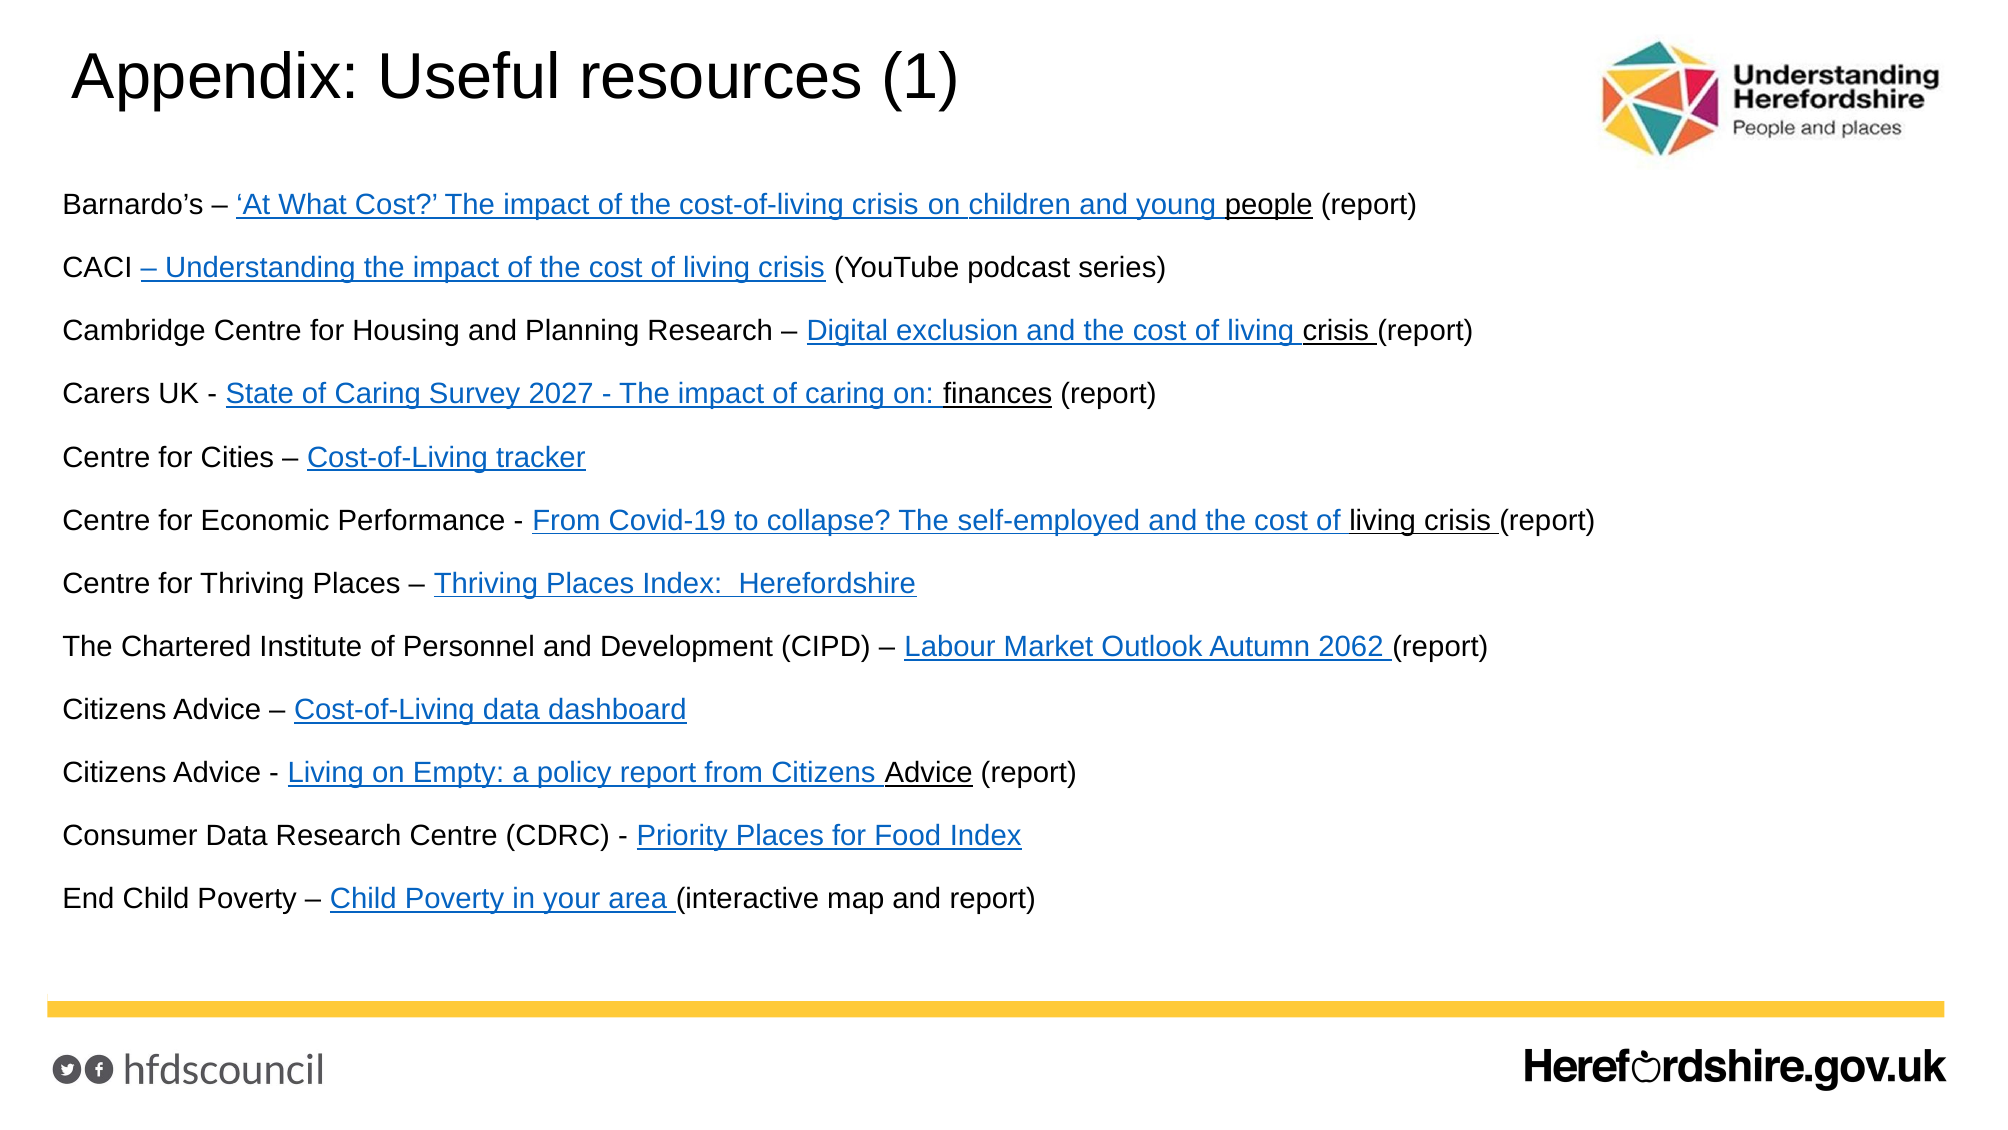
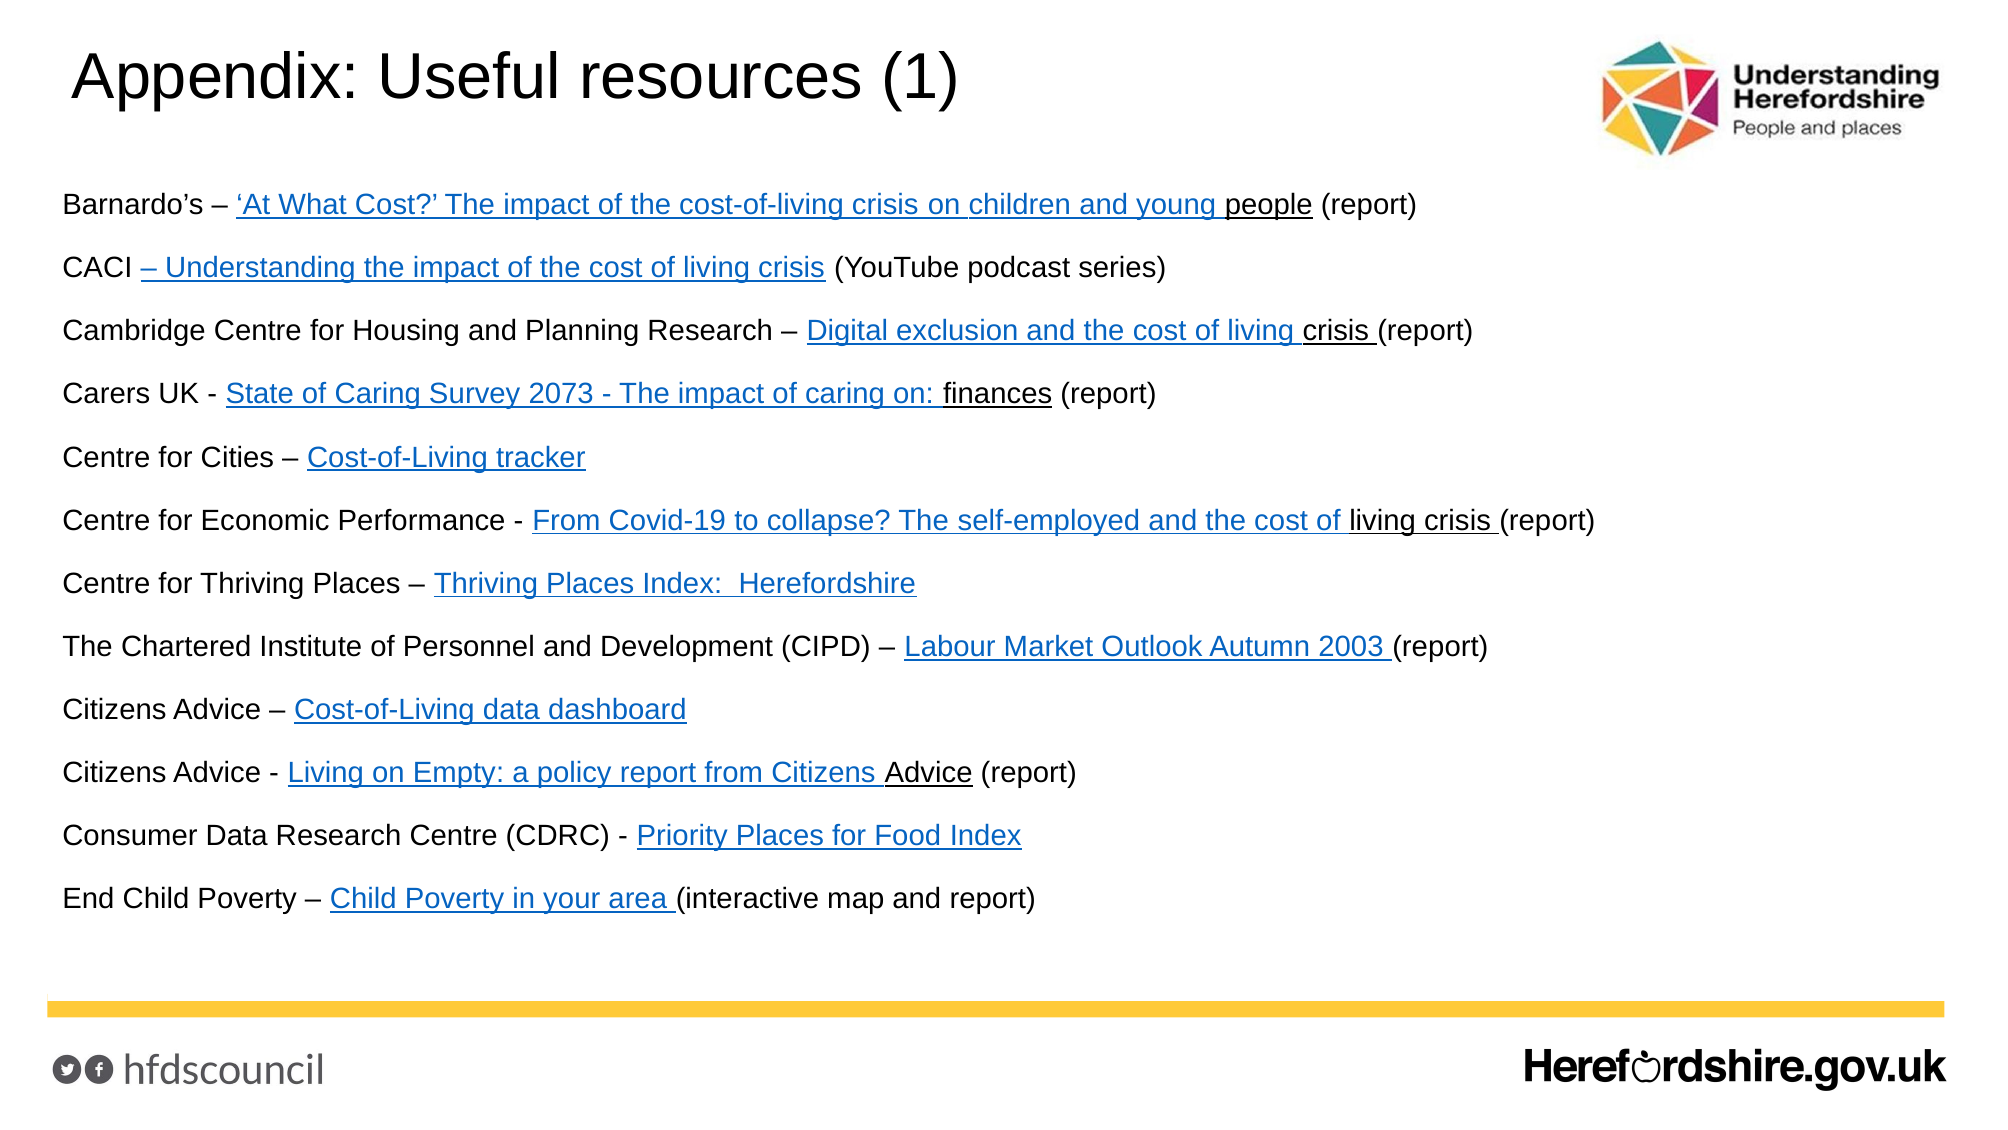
2027: 2027 -> 2073 (561, 394)
2062: 2062 -> 2003 (1351, 646)
